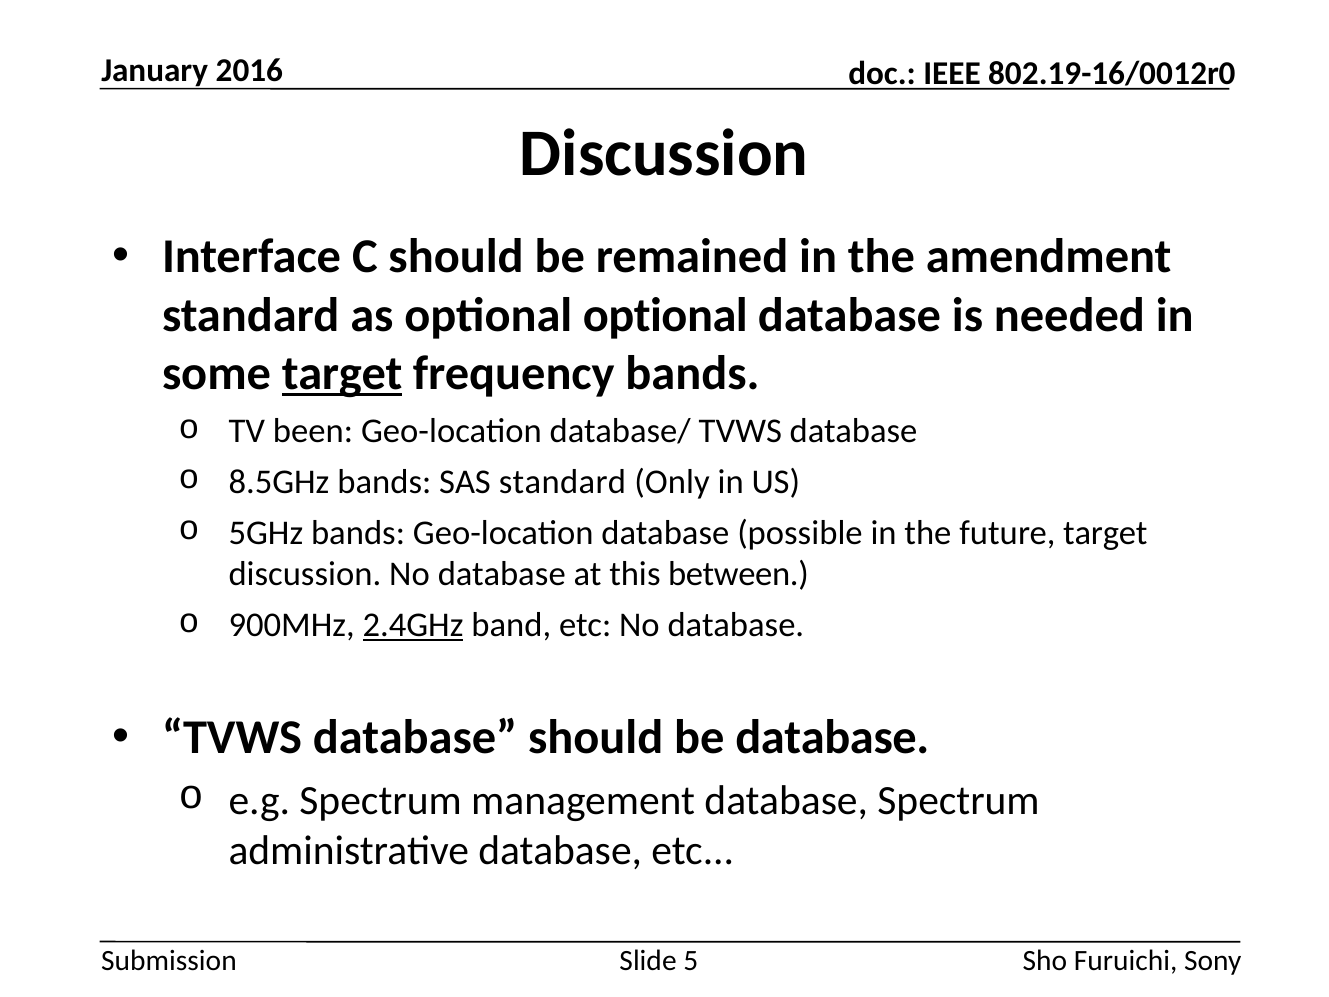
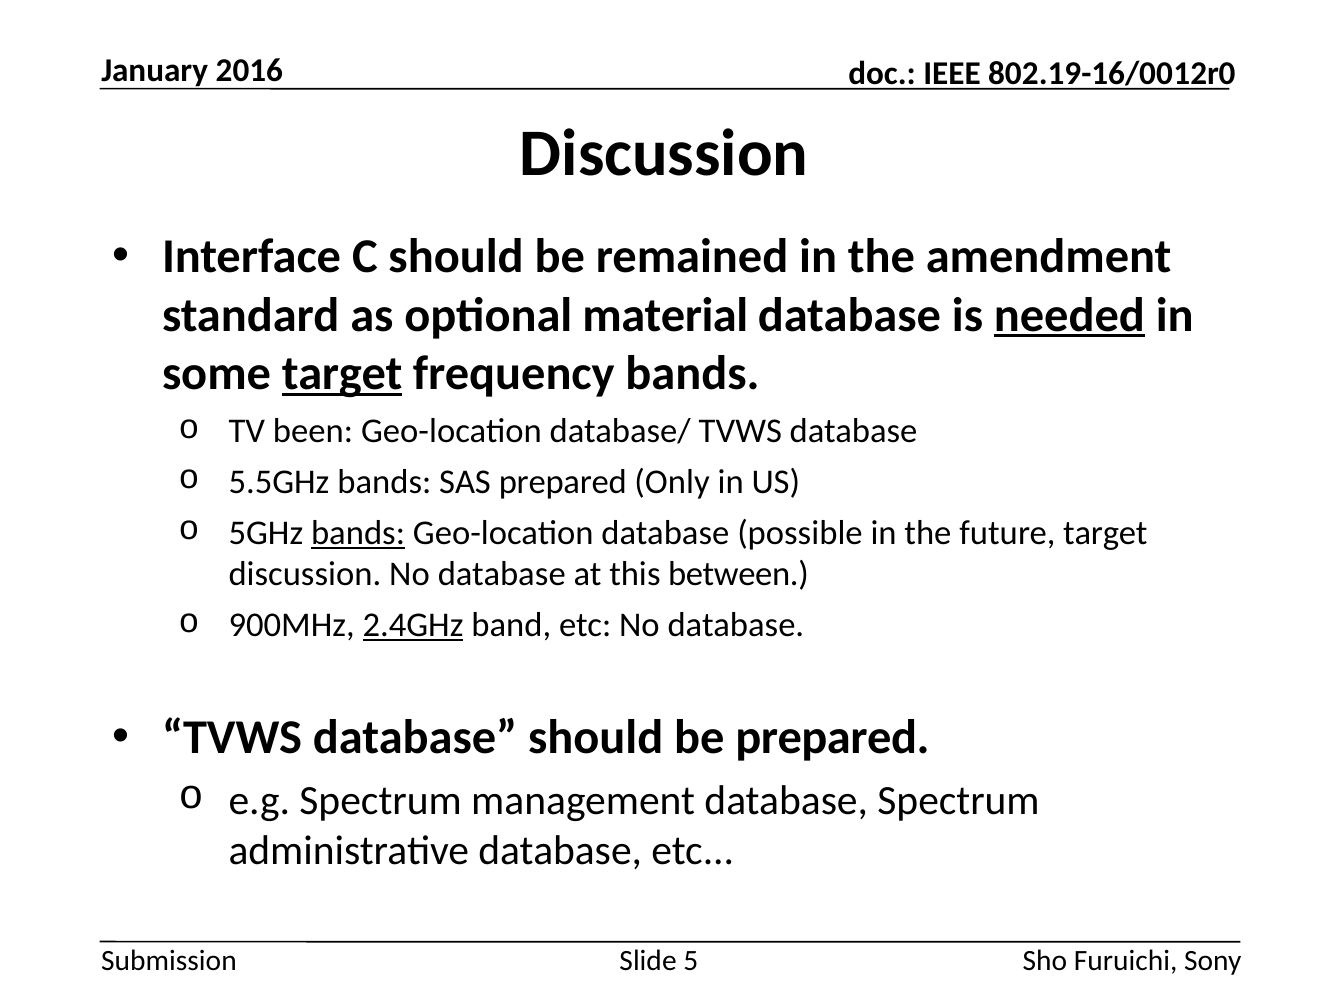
optional optional: optional -> material (665, 315)
needed underline: none -> present (1069, 315)
8.5GHz: 8.5GHz -> 5.5GHz (279, 482)
SAS standard: standard -> prepared (563, 482)
bands underline: none -> present (358, 533)
be database: database -> prepared (832, 738)
